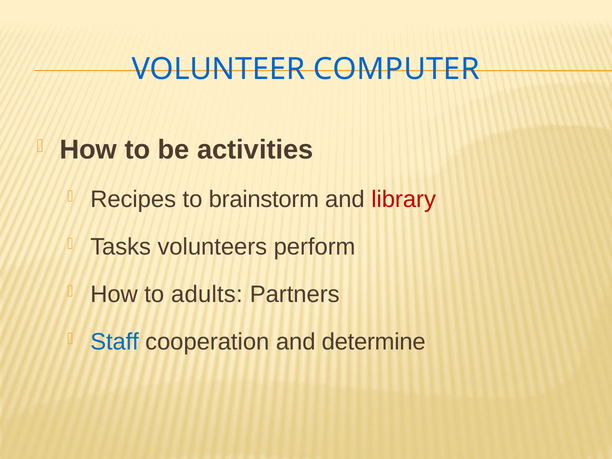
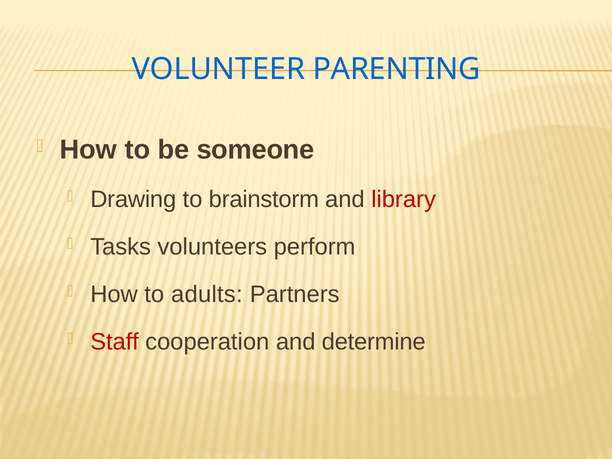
COMPUTER: COMPUTER -> PARENTING (397, 69)
activities: activities -> someone (255, 150)
Recipes: Recipes -> Drawing (133, 199)
Staff colour: blue -> red (115, 342)
